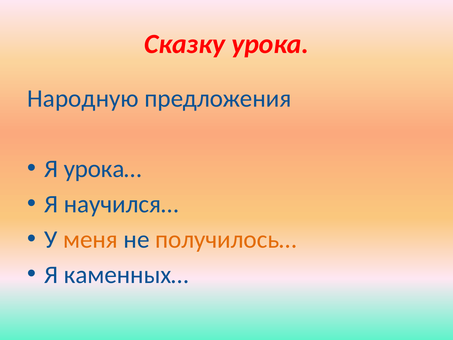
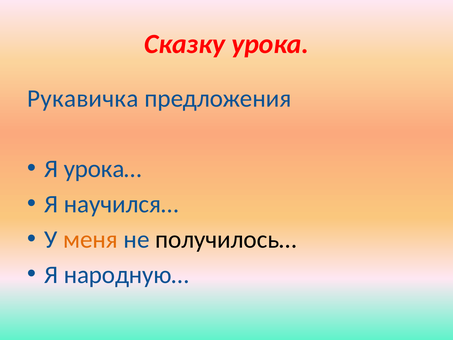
Народную: Народную -> Рукавичка (83, 98)
получилось… colour: orange -> black (226, 239)
каменных…: каменных… -> народную… (126, 275)
